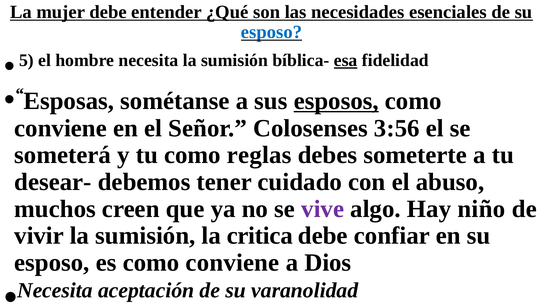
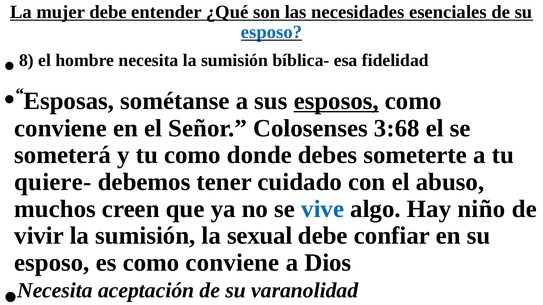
5: 5 -> 8 (26, 60)
esa underline: present -> none (346, 60)
3:56: 3:56 -> 3:68 (397, 128)
reglas: reglas -> donde (259, 155)
desear-: desear- -> quiere- (53, 182)
vive colour: purple -> blue (323, 209)
critica: critica -> sexual (260, 236)
